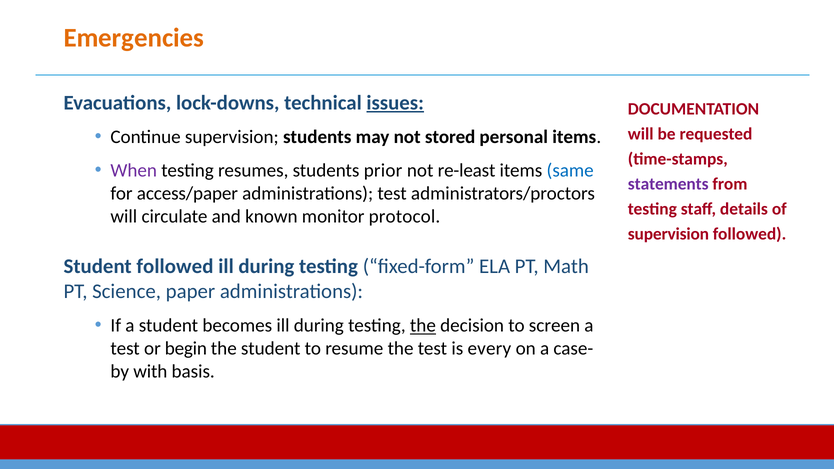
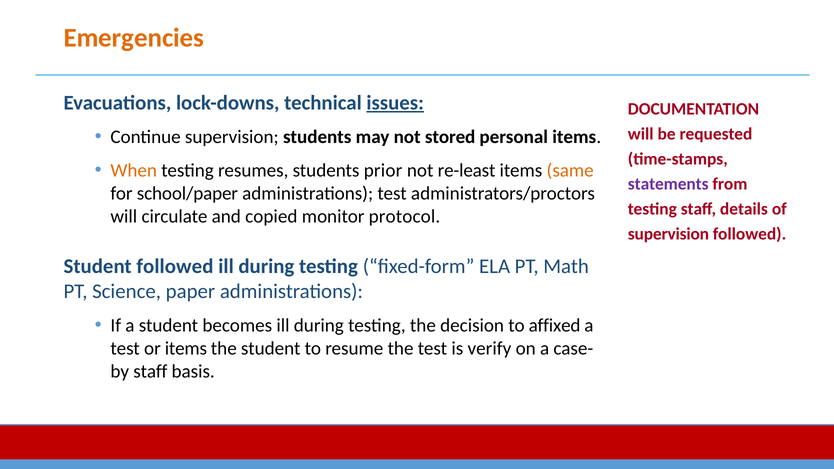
When colour: purple -> orange (134, 170)
same colour: blue -> orange (570, 170)
access/paper: access/paper -> school/paper (187, 193)
known: known -> copied (271, 216)
the underline: present -> none (423, 326)
screen: screen -> affixed (555, 326)
or begin: begin -> items (186, 349)
every: every -> verify (489, 349)
with: with -> staff (150, 372)
